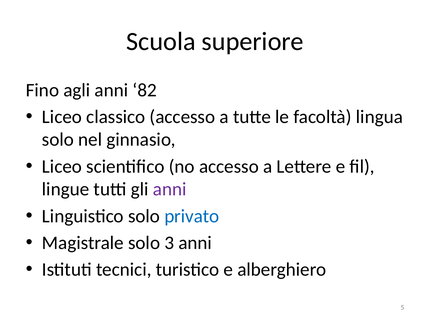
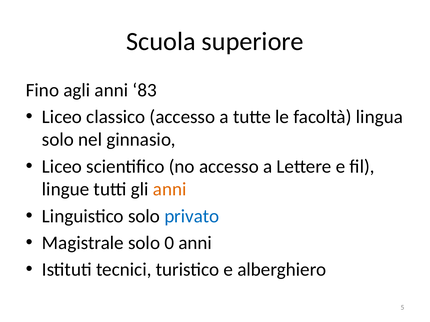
82: 82 -> 83 (145, 90)
anni colour: purple -> orange (170, 190)
3: 3 -> 0 (169, 243)
